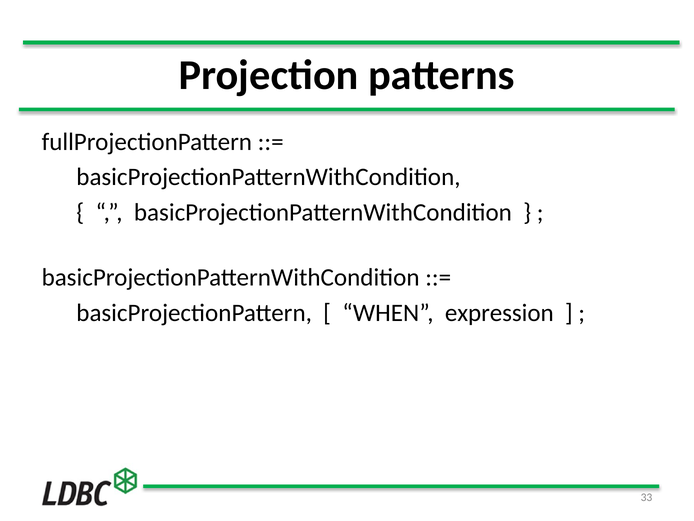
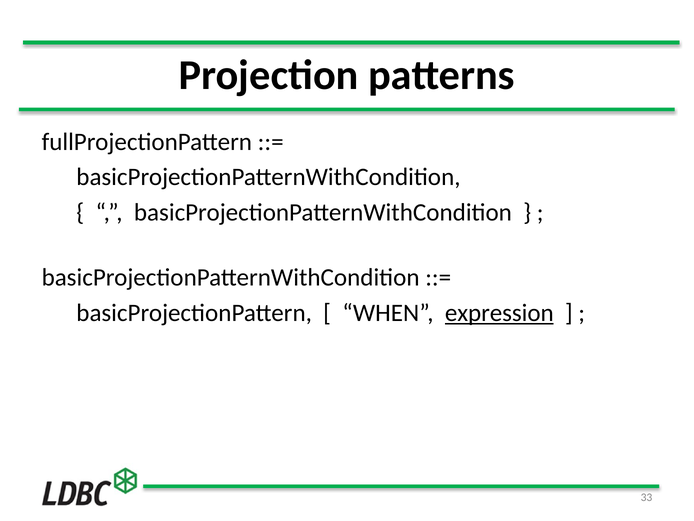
expression underline: none -> present (499, 312)
